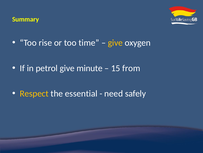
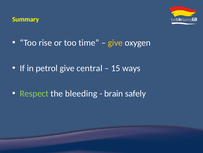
minute: minute -> central (89, 68)
from: from -> ways (131, 68)
Respect colour: yellow -> light green (34, 93)
essential: essential -> bleeding (81, 93)
need: need -> brain (114, 93)
